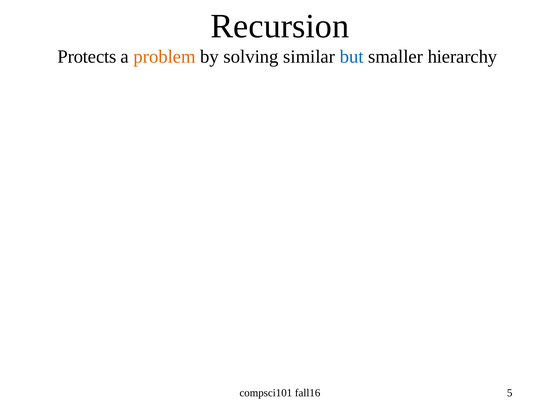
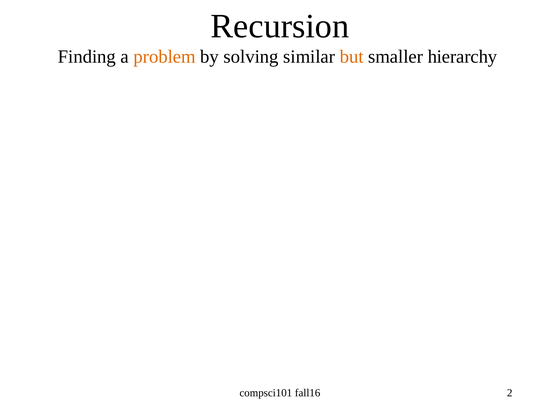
Protects: Protects -> Finding (87, 57)
but colour: blue -> orange (352, 57)
5: 5 -> 2 (510, 393)
